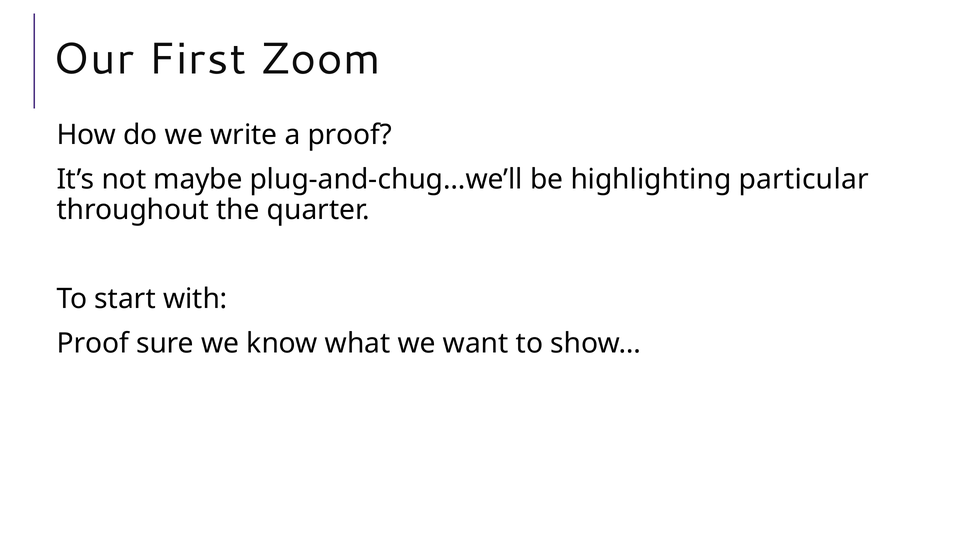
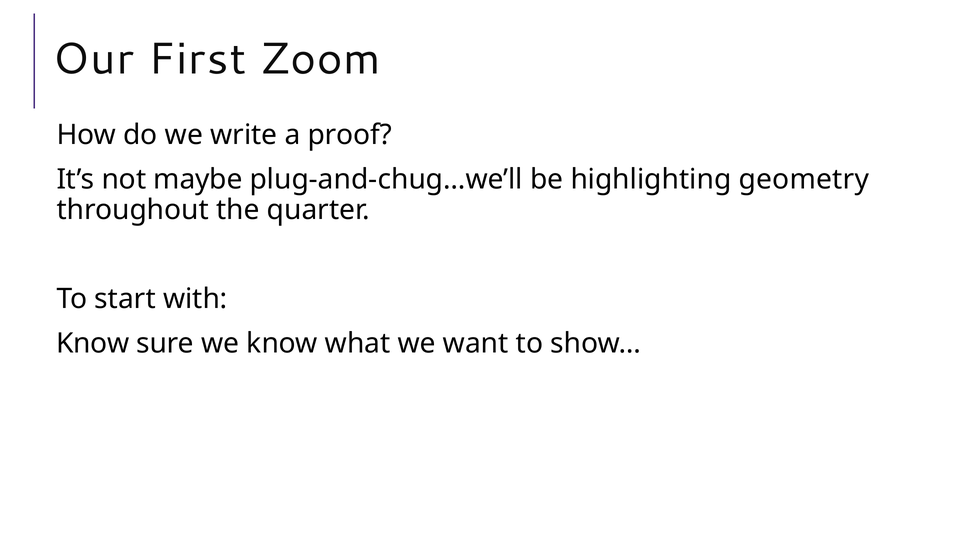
particular: particular -> geometry (804, 179)
Proof: Proof -> Know (93, 344)
